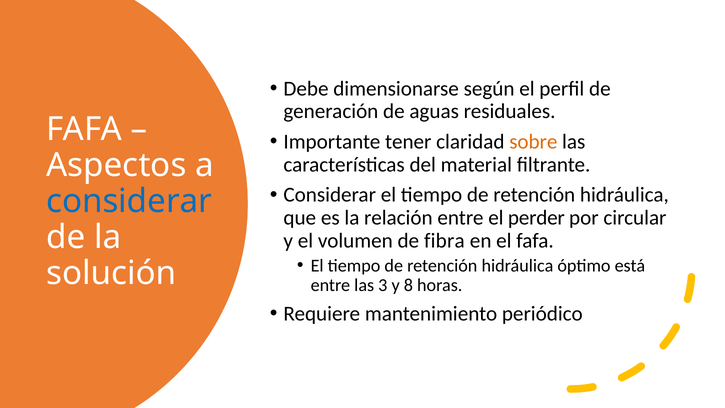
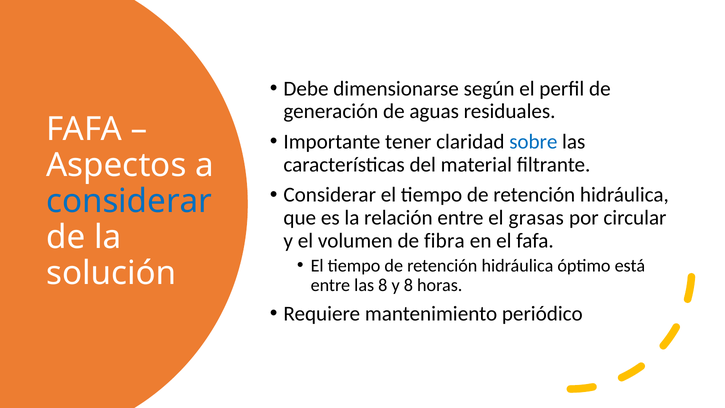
sobre colour: orange -> blue (533, 142)
perder: perder -> grasas (536, 218)
las 3: 3 -> 8 (383, 285)
